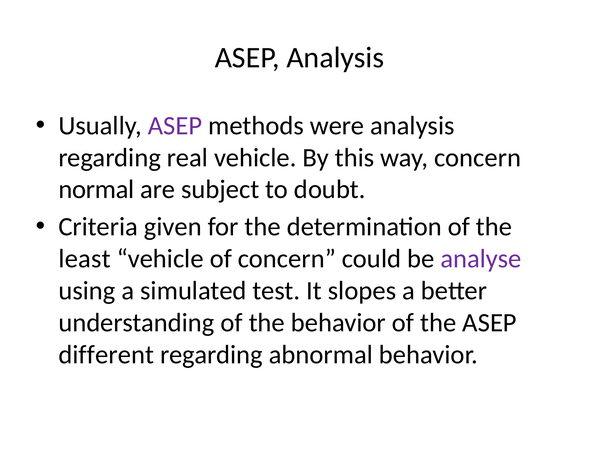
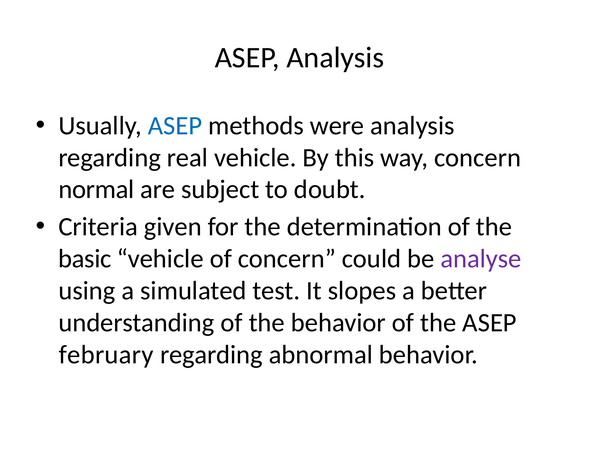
ASEP colour: purple -> blue (175, 126)
least: least -> basic (85, 259)
different: different -> february (106, 355)
